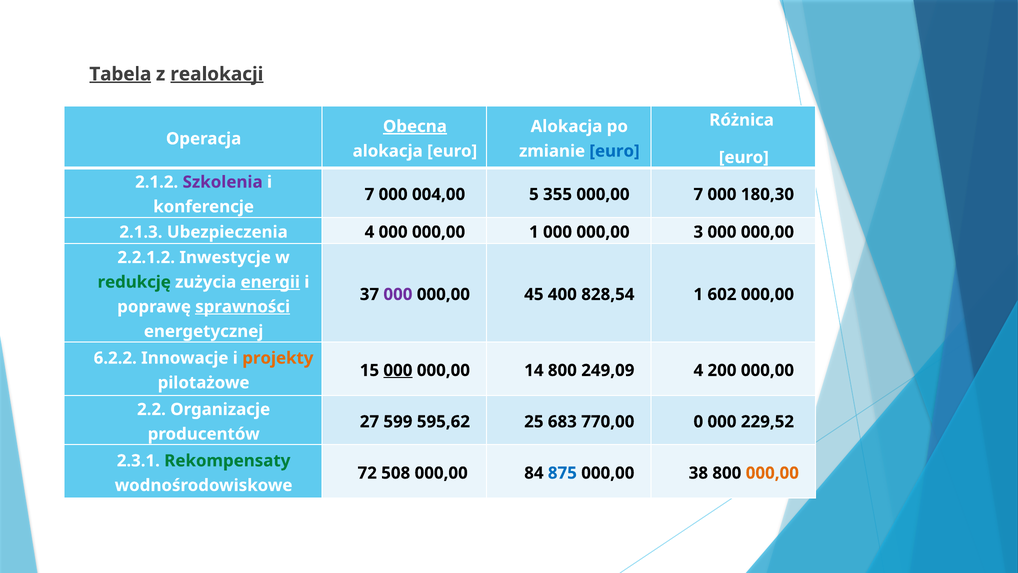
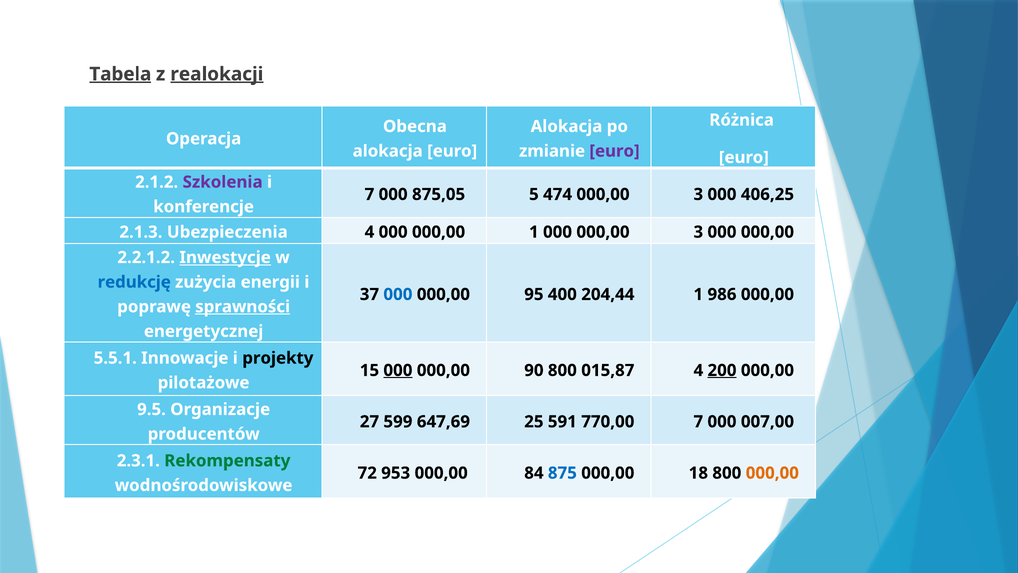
Obecna underline: present -> none (415, 126)
euro colour: blue -> purple (615, 151)
004,00: 004,00 -> 875,05 (439, 194)
355: 355 -> 474 (558, 194)
7: 7 -> 3 (698, 194)
180,30: 180,30 -> 406,25 (767, 194)
Inwestycje underline: none -> present (225, 257)
redukcję colour: green -> blue (134, 282)
energii underline: present -> none (270, 282)
000 colour: purple -> blue (398, 294)
45: 45 -> 95 (534, 294)
828,54: 828,54 -> 204,44 (608, 294)
602: 602 -> 986 (722, 294)
6.2.2: 6.2.2 -> 5.5.1 (115, 358)
projekty colour: orange -> black (278, 358)
14: 14 -> 90 (534, 370)
249,09: 249,09 -> 015,87 (608, 370)
200 underline: none -> present (722, 370)
2.2: 2.2 -> 9.5 (151, 409)
595,62: 595,62 -> 647,69 (443, 421)
683: 683 -> 591 (562, 421)
770,00 0: 0 -> 7 (698, 421)
229,52: 229,52 -> 007,00 (767, 421)
508: 508 -> 953 (396, 473)
38: 38 -> 18 (698, 473)
